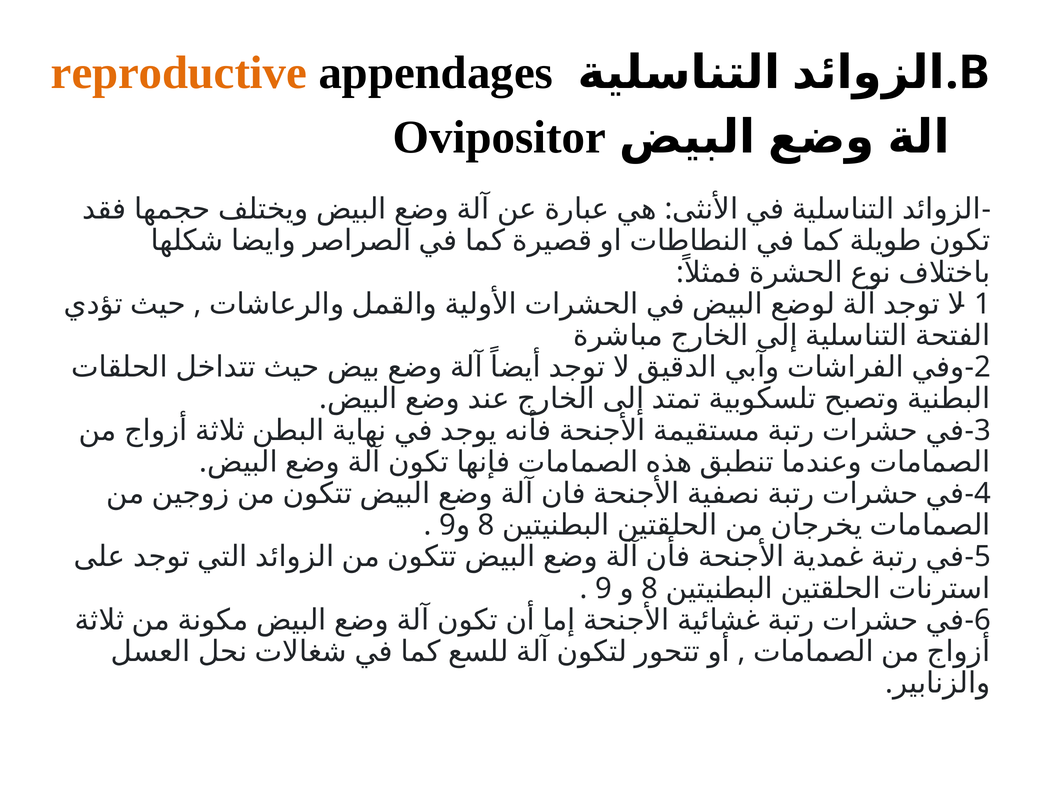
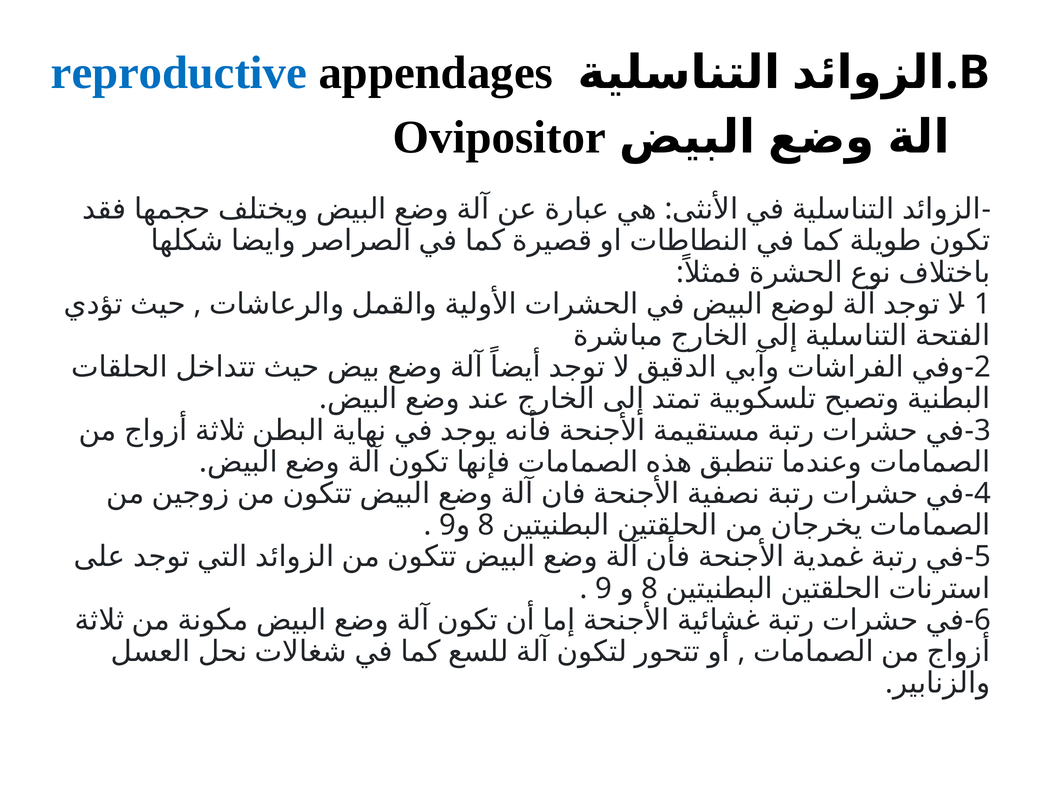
reproductive colour: orange -> blue (179, 73)
